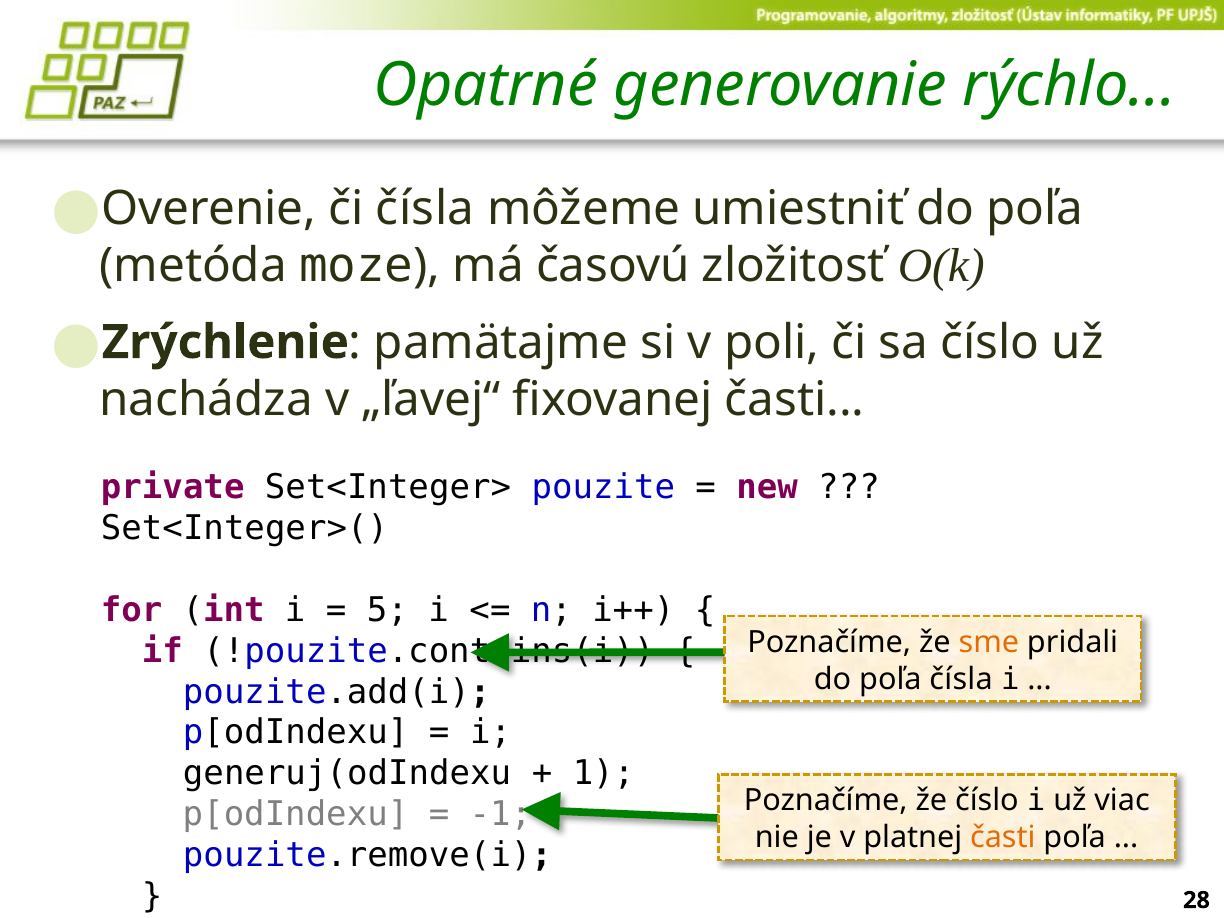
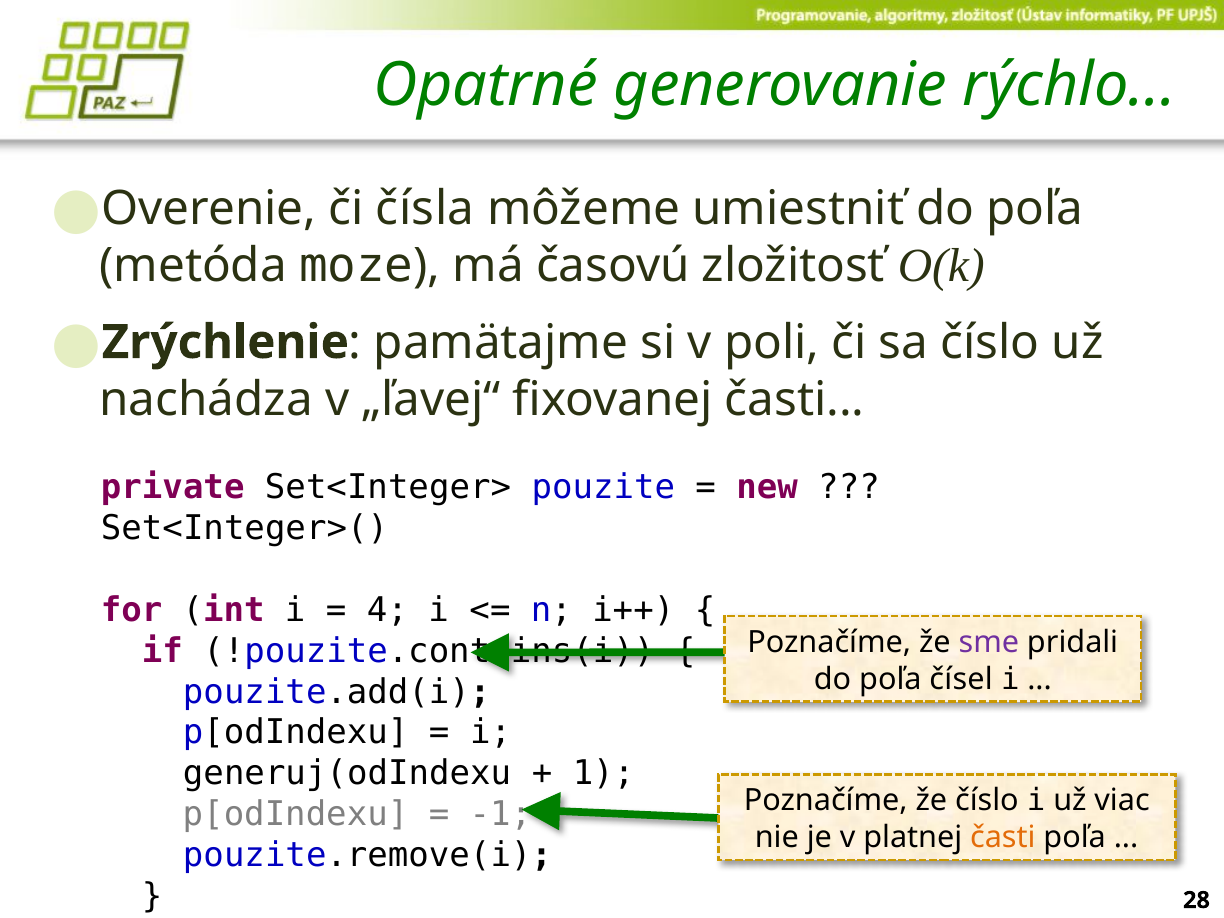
5: 5 -> 4 (387, 610)
sme colour: orange -> purple (989, 642)
poľa čísla: čísla -> čísel (961, 679)
